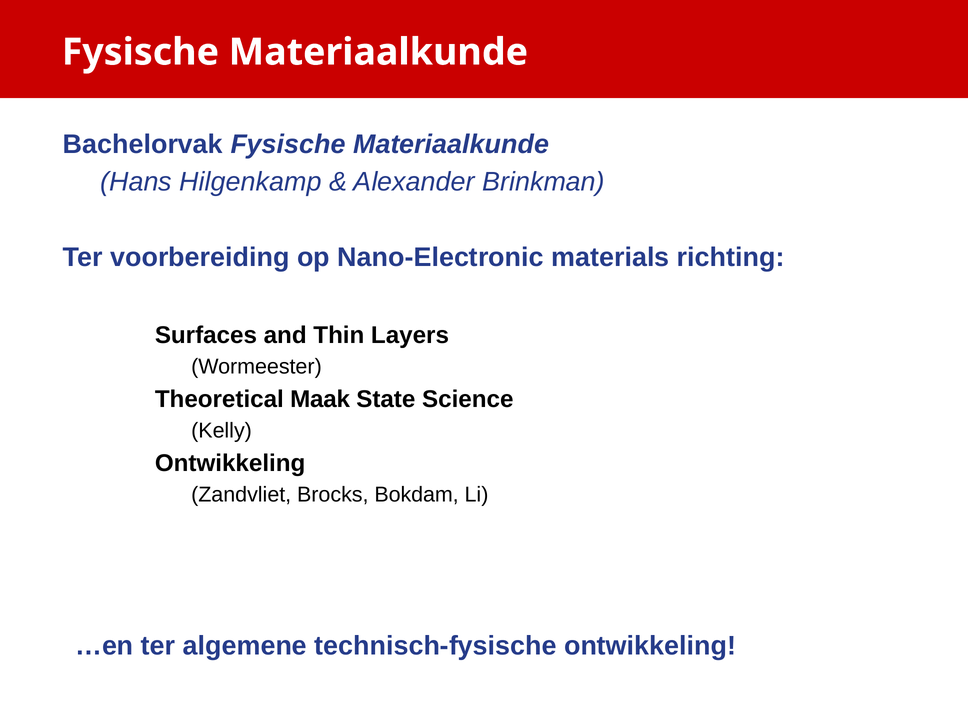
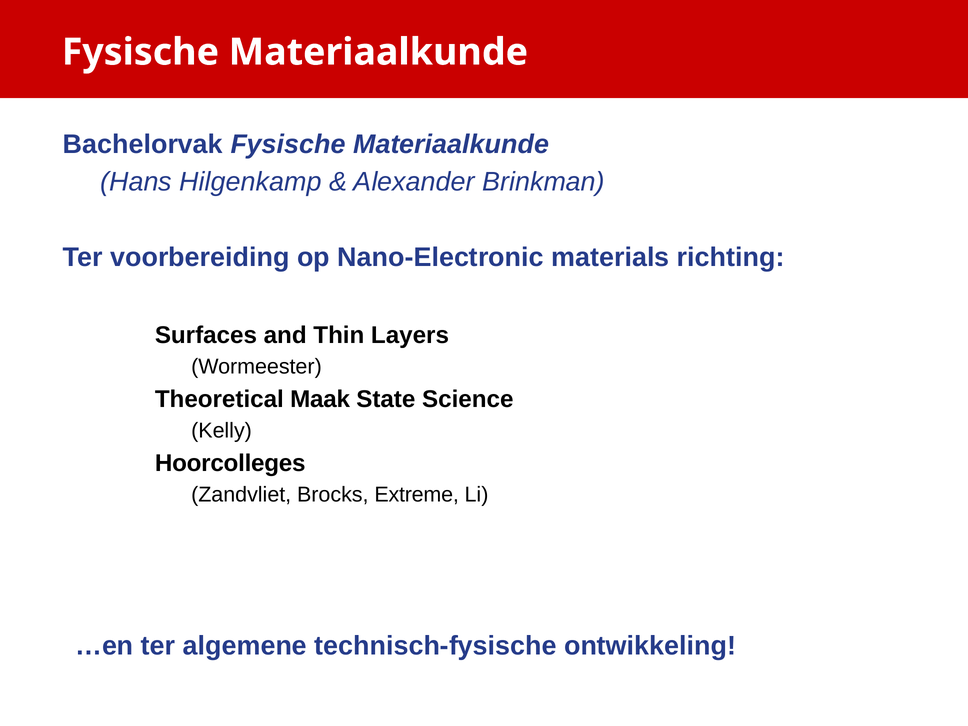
Ontwikkeling: Ontwikkeling -> Hoorcolleges (230, 463)
Bokdam: Bokdam -> Extreme (417, 495)
